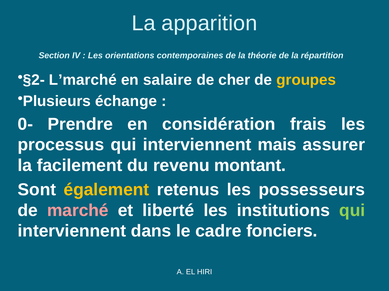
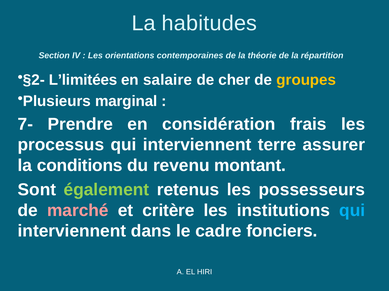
apparition: apparition -> habitudes (209, 23)
L’marché: L’marché -> L’limitées (83, 80)
échange: échange -> marginal (126, 101)
0-: 0- -> 7- (25, 124)
mais: mais -> terre (277, 145)
facilement: facilement -> conditions (80, 166)
également colour: yellow -> light green (106, 190)
liberté: liberté -> critère (168, 211)
qui colour: light green -> light blue (352, 211)
